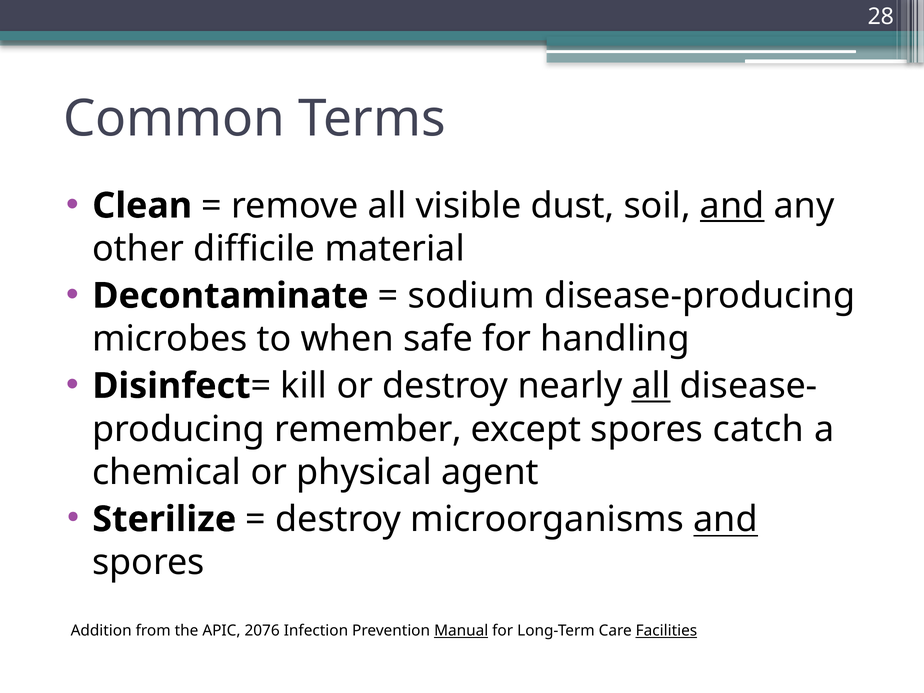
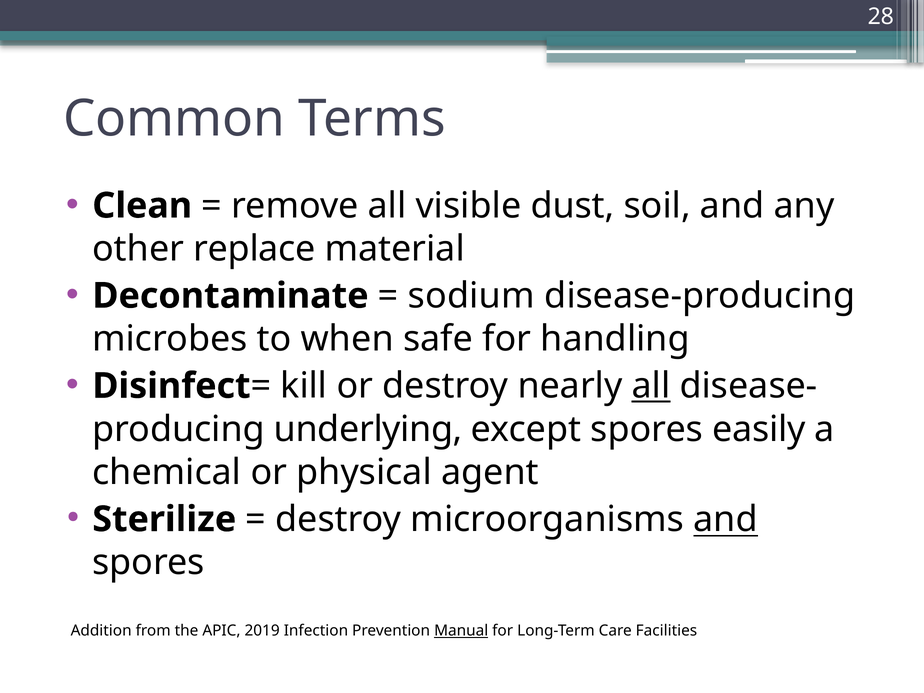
and underline: present -> none (732, 206)
difficile: difficile -> replace (254, 249)
remember: remember -> underlying (368, 429)
catch: catch -> easily (759, 429)
2076: 2076 -> 2019 (262, 631)
Facilities underline: present -> none (666, 631)
